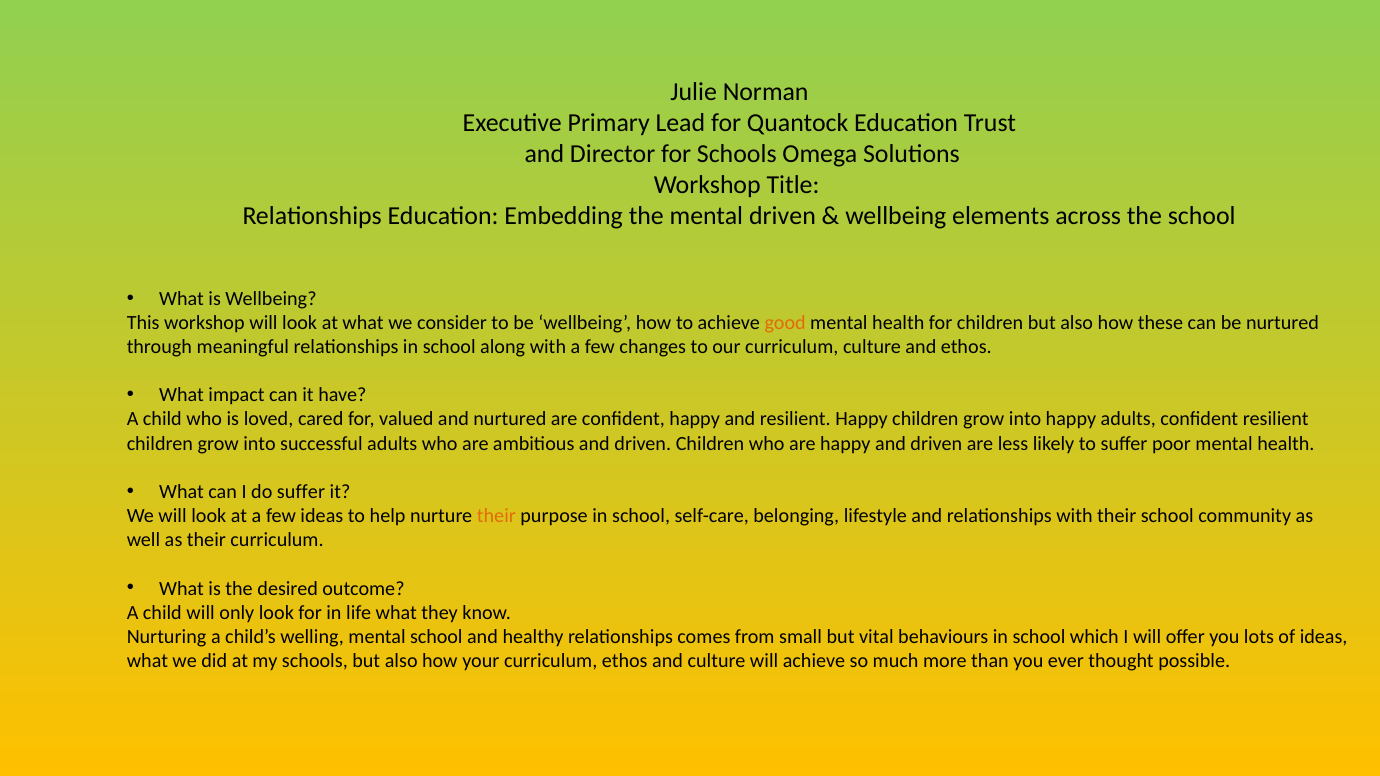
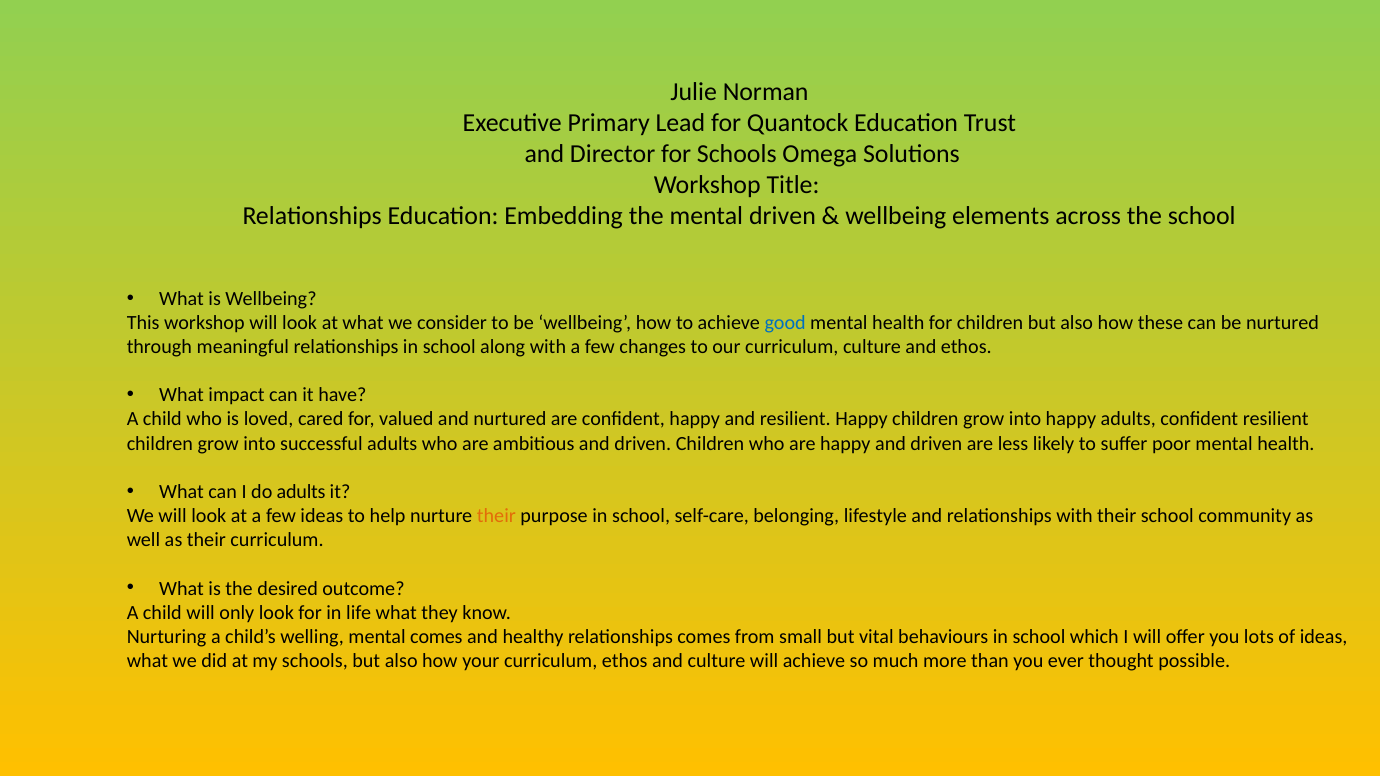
good colour: orange -> blue (785, 323)
do suffer: suffer -> adults (301, 492)
mental school: school -> comes (436, 637)
